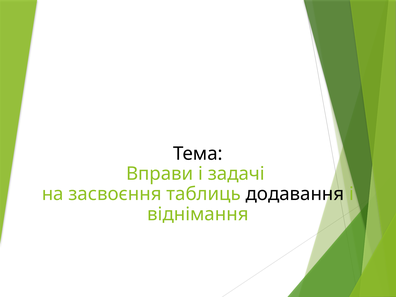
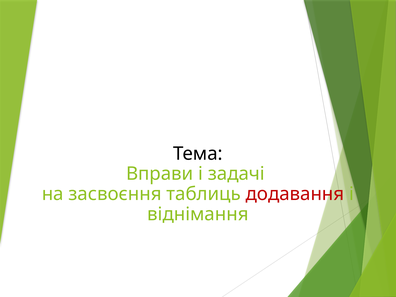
додавання colour: black -> red (295, 194)
